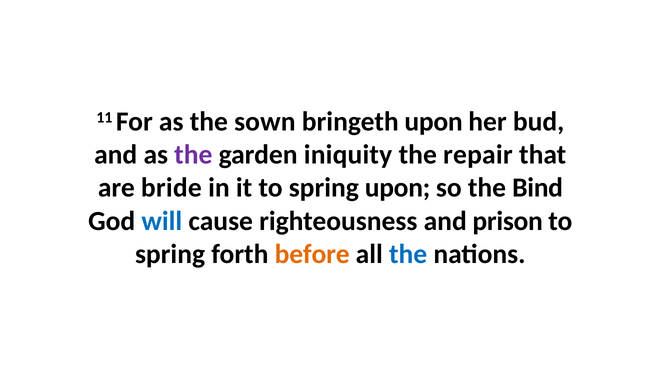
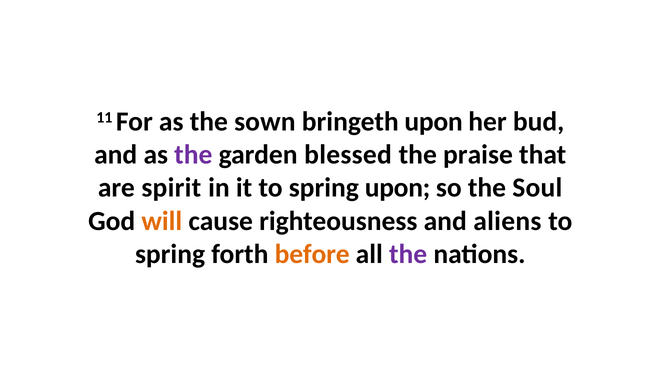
iniquity: iniquity -> blessed (348, 155)
repair: repair -> praise (478, 155)
bride: bride -> spirit (171, 188)
Bind: Bind -> Soul (537, 188)
will colour: blue -> orange (162, 221)
prison: prison -> aliens (507, 221)
the colour: blue -> purple (408, 254)
